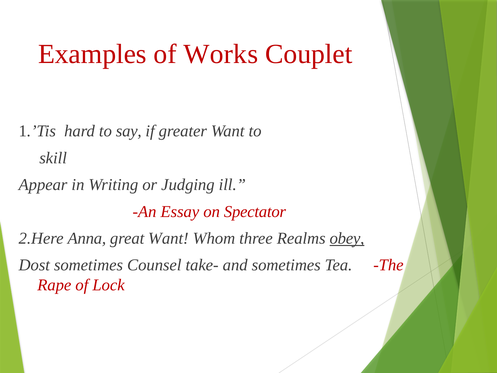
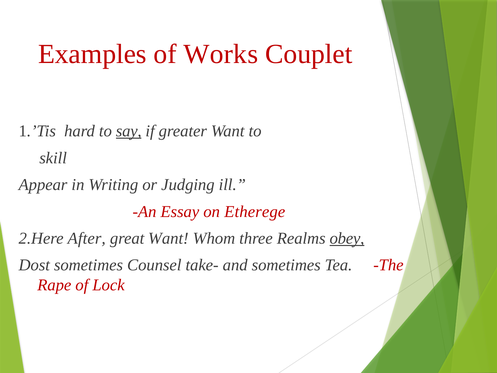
say underline: none -> present (129, 131)
Spectator: Spectator -> Etherege (255, 211)
Anna: Anna -> After (87, 238)
